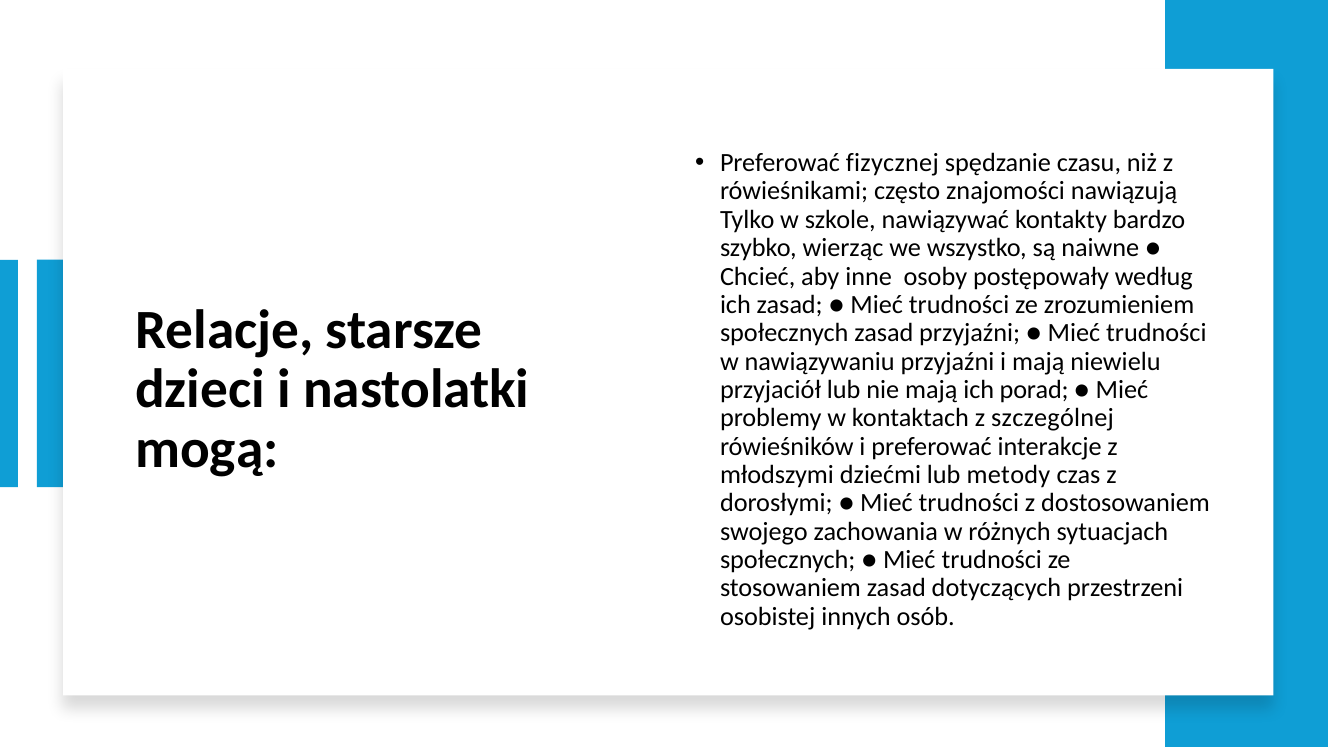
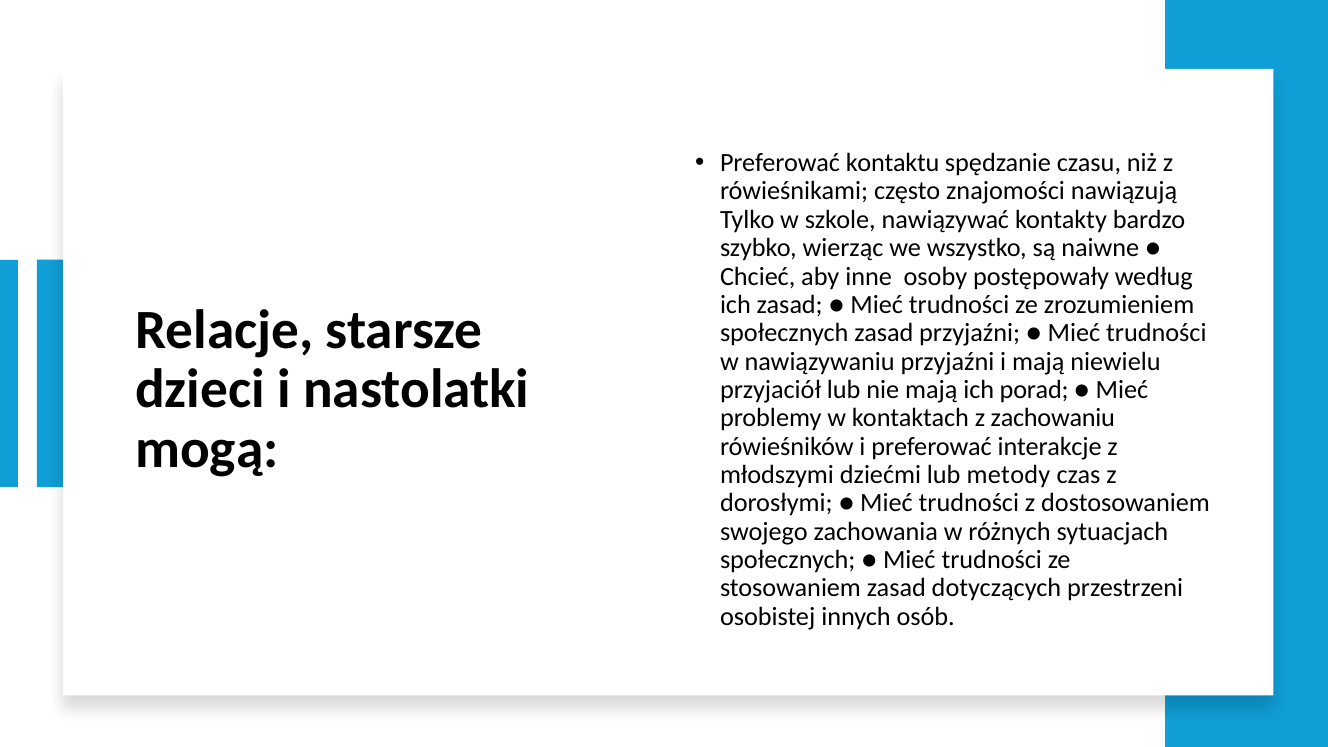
fizycznej: fizycznej -> kontaktu (893, 163)
szczególnej: szczególnej -> zachowaniu (1053, 418)
